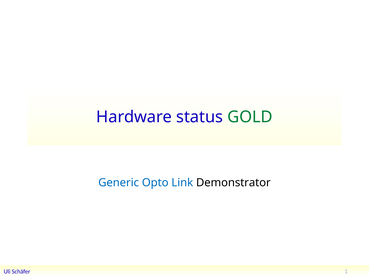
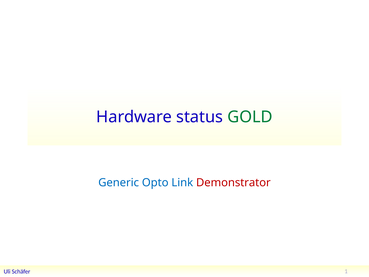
Demonstrator colour: black -> red (233, 182)
